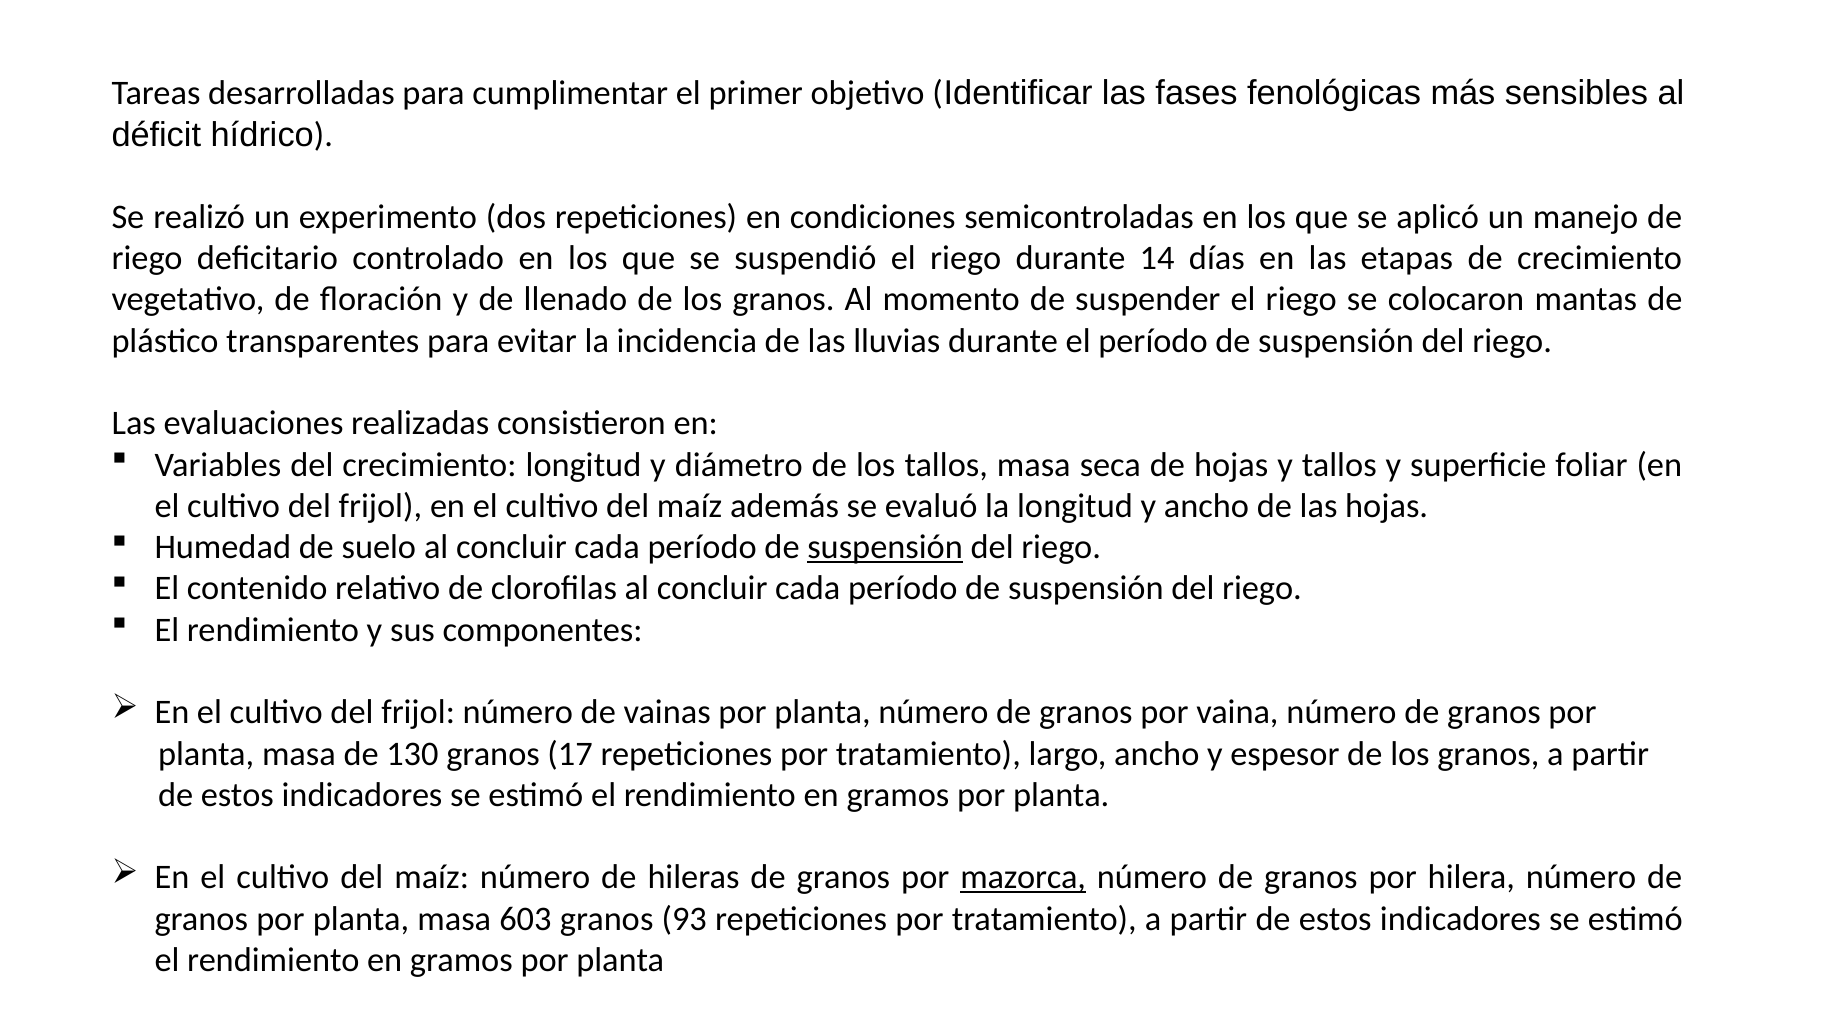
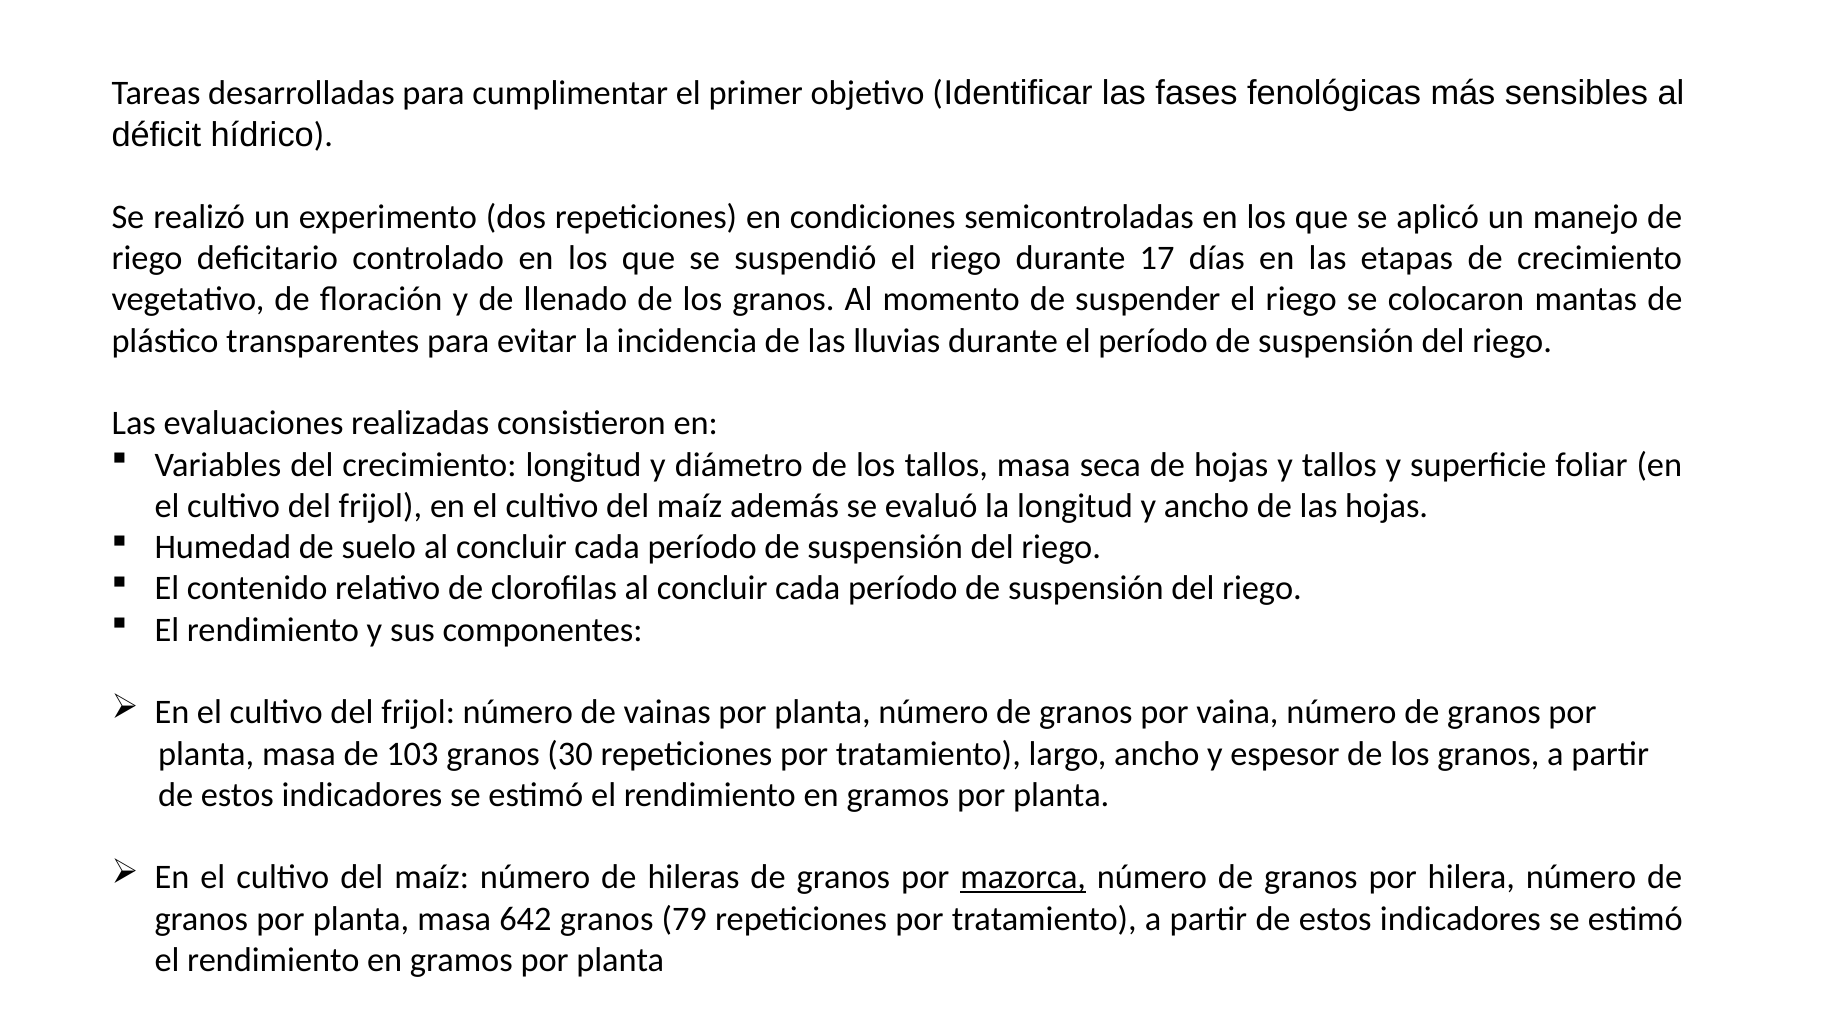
14: 14 -> 17 (1157, 258)
suspensión underline: present -> none (885, 547)
130: 130 -> 103 (412, 753)
17: 17 -> 30 (570, 753)
603: 603 -> 642 (525, 918)
93: 93 -> 79 (684, 918)
